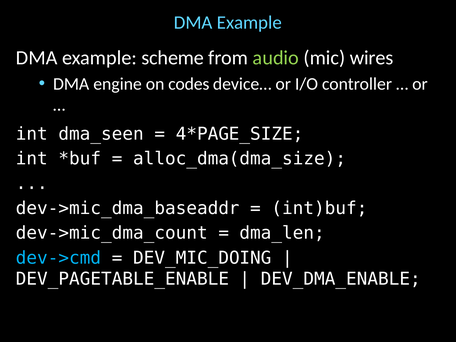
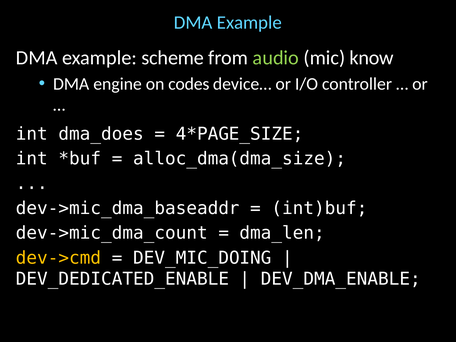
wires: wires -> know (372, 58)
dma_seen: dma_seen -> dma_does (101, 134)
dev->cmd colour: light blue -> yellow (59, 258)
DEV_PAGETABLE_ENABLE: DEV_PAGETABLE_ENABLE -> DEV_DEDICATED_ENABLE (123, 279)
